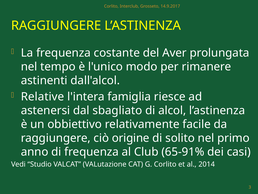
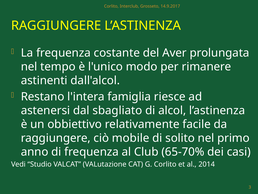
Relative: Relative -> Restano (43, 96)
origine: origine -> mobile (131, 138)
65-91%: 65-91% -> 65-70% (183, 152)
